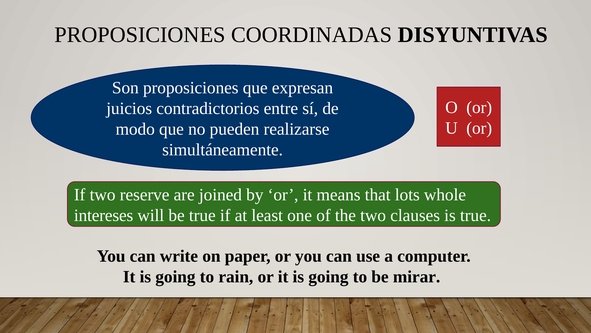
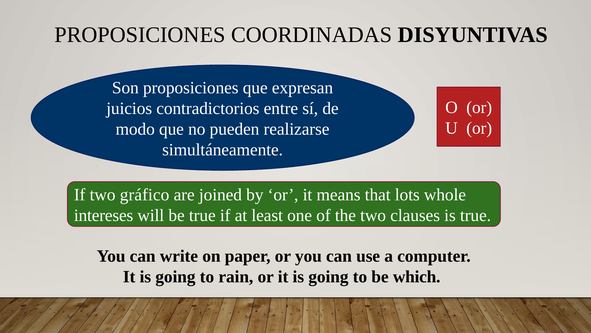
reserve: reserve -> gráfico (145, 195)
mirar: mirar -> which (417, 276)
